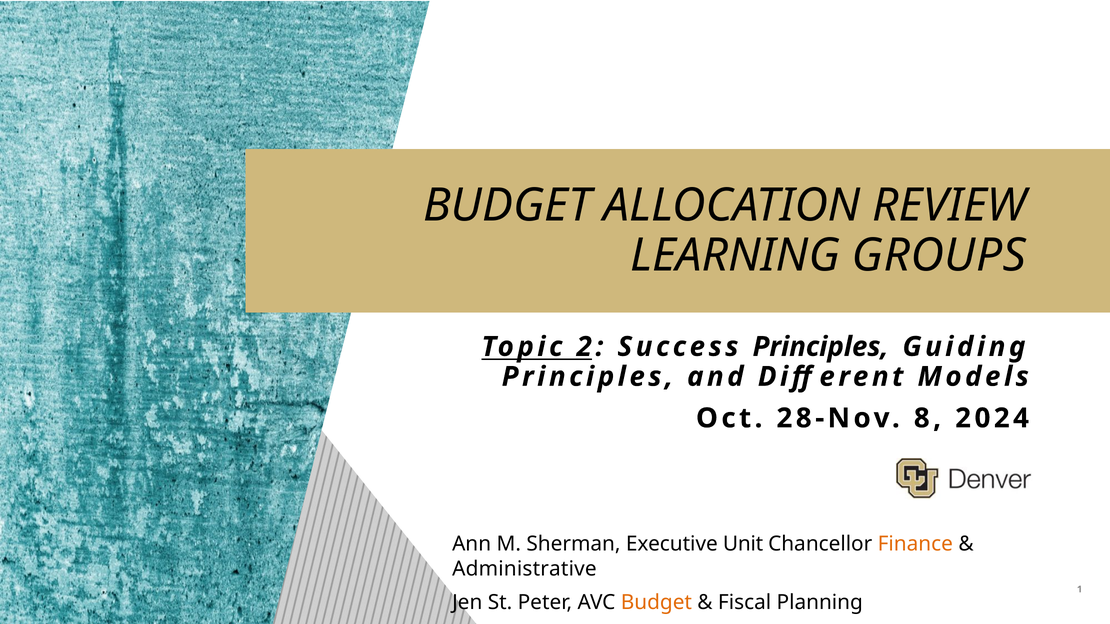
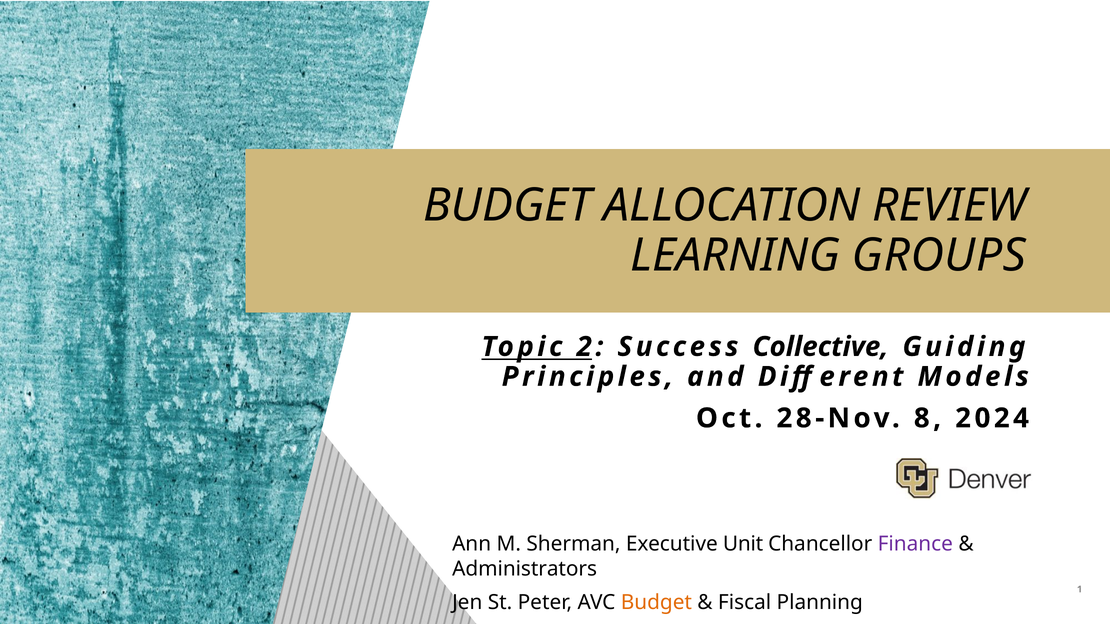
Success Principles: Principles -> Collective (820, 347)
Finance colour: orange -> purple (915, 544)
Administrative: Administrative -> Administrators (525, 569)
